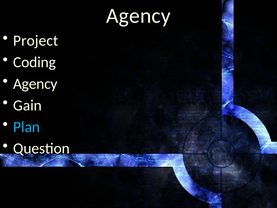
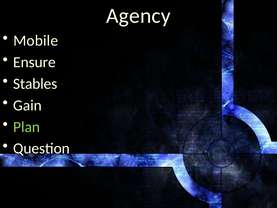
Project: Project -> Mobile (36, 41)
Coding: Coding -> Ensure (34, 62)
Agency: Agency -> Stables (35, 84)
Plan colour: light blue -> light green (27, 127)
